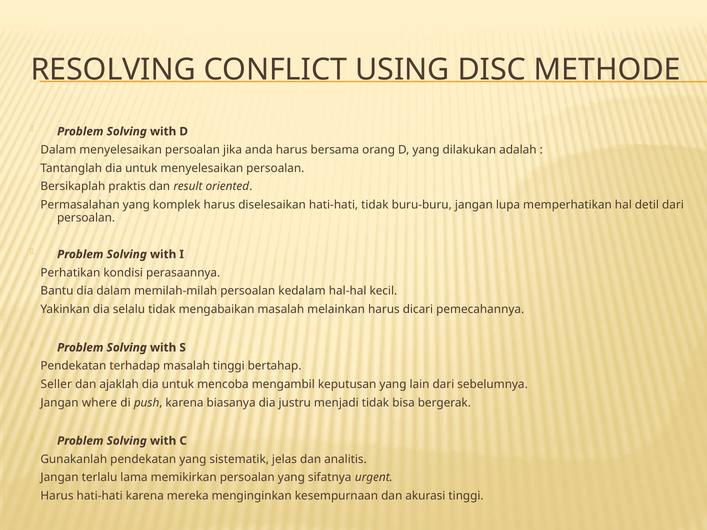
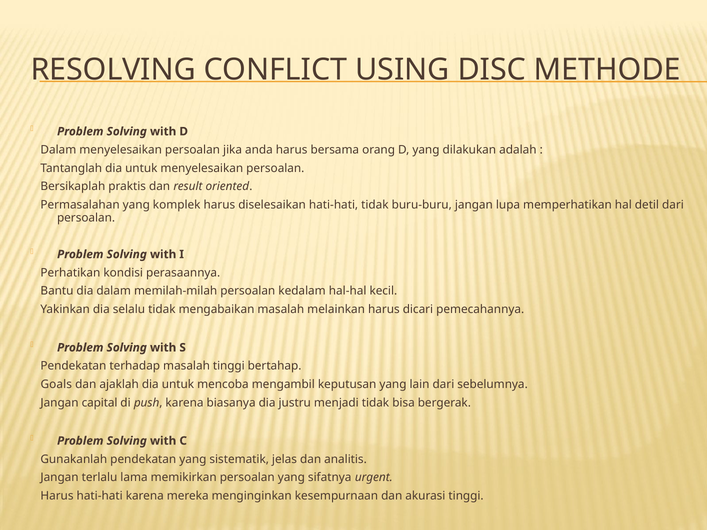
Seller: Seller -> Goals (56, 384)
where: where -> capital (100, 403)
